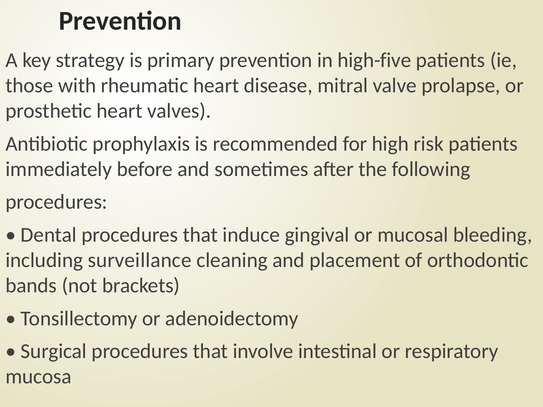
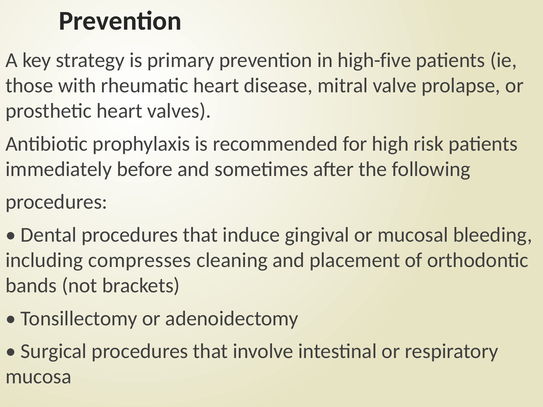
surveillance: surveillance -> compresses (140, 260)
